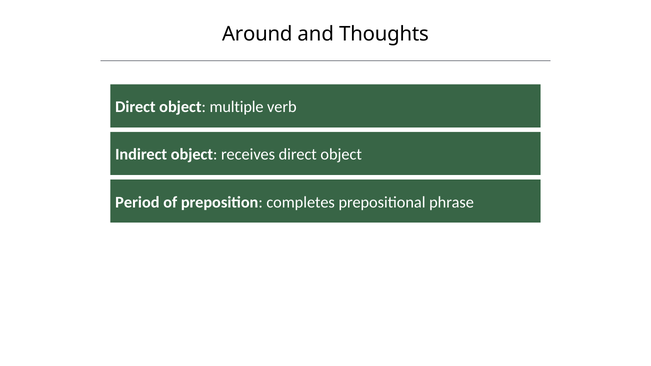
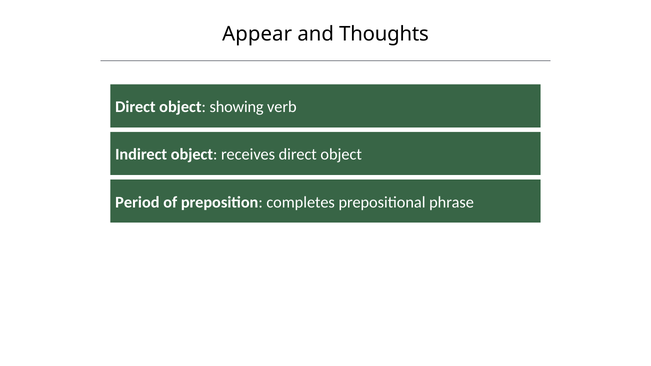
Around: Around -> Appear (257, 34)
multiple: multiple -> showing (237, 107)
